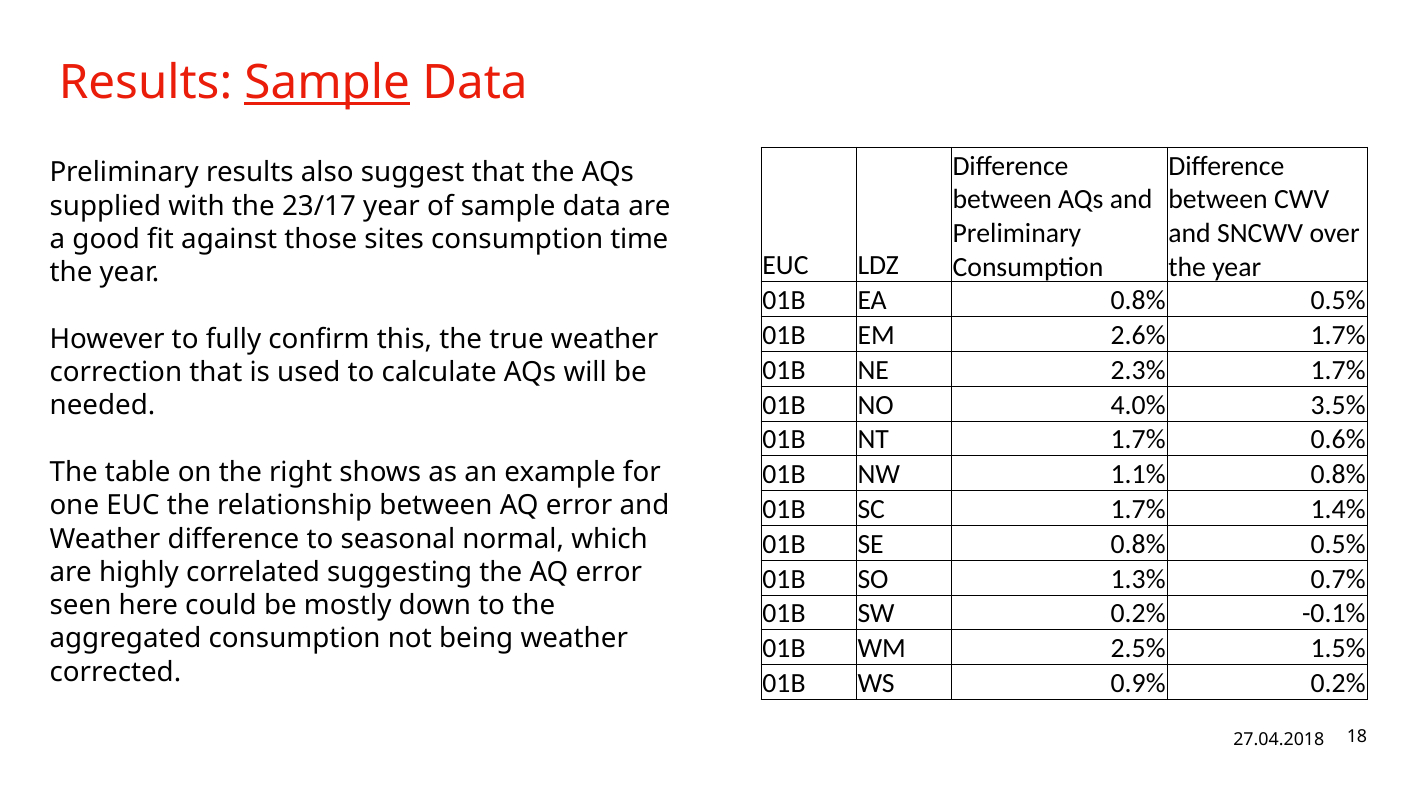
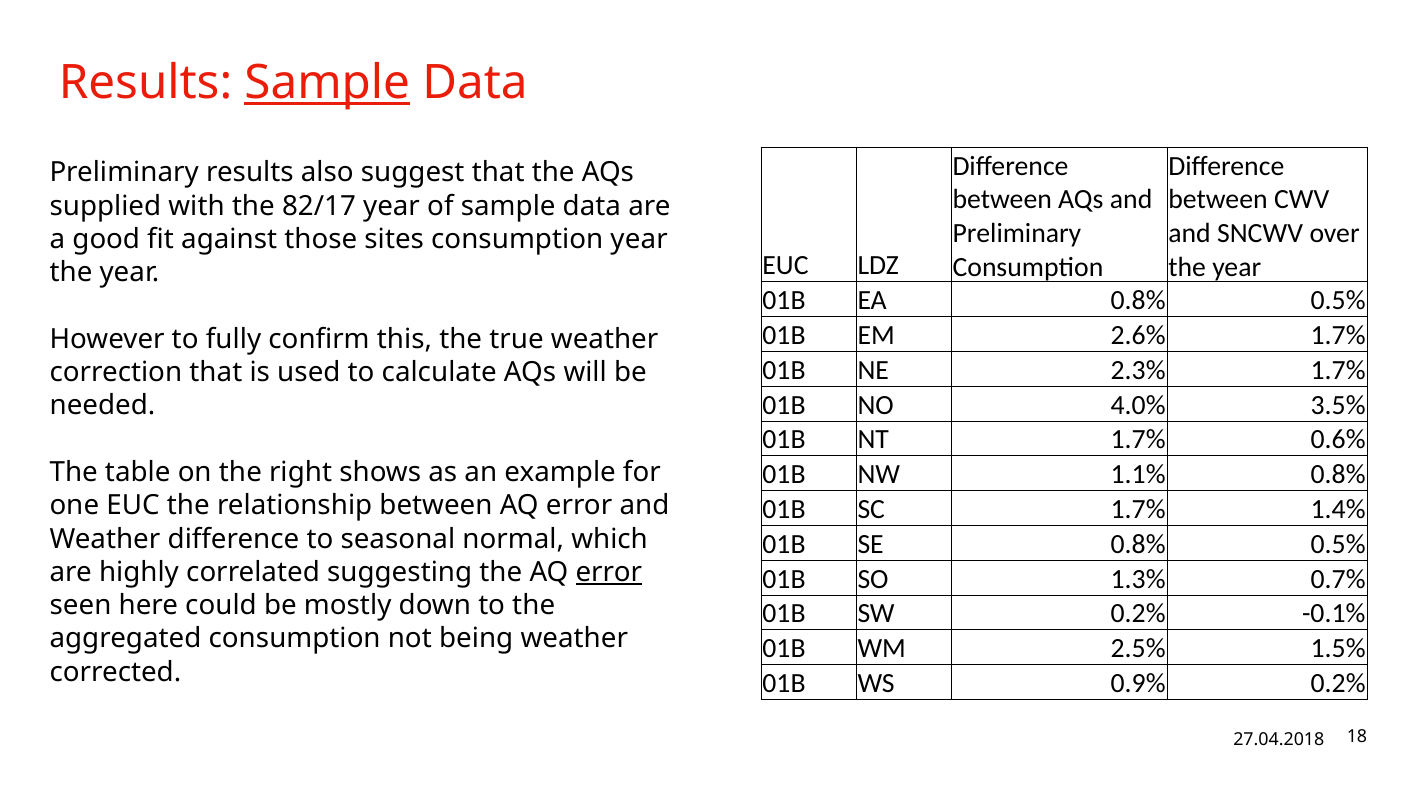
23/17: 23/17 -> 82/17 (319, 206)
consumption time: time -> year (639, 239)
error underline: none -> present (609, 572)
